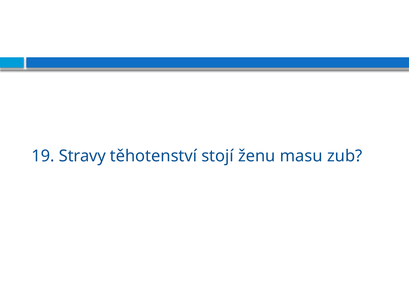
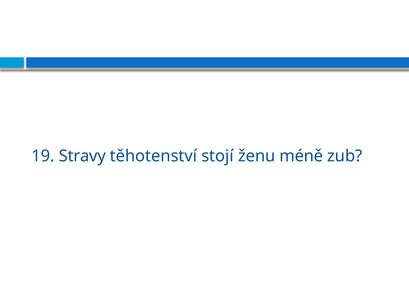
masu: masu -> méně (301, 156)
